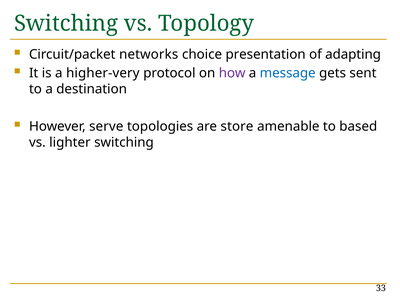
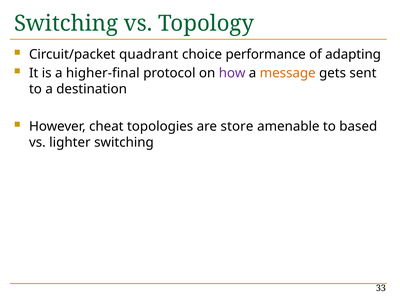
networks: networks -> quadrant (149, 55)
presentation: presentation -> performance (266, 55)
higher-very: higher-very -> higher-final (103, 73)
message colour: blue -> orange (288, 73)
serve: serve -> cheat (106, 127)
